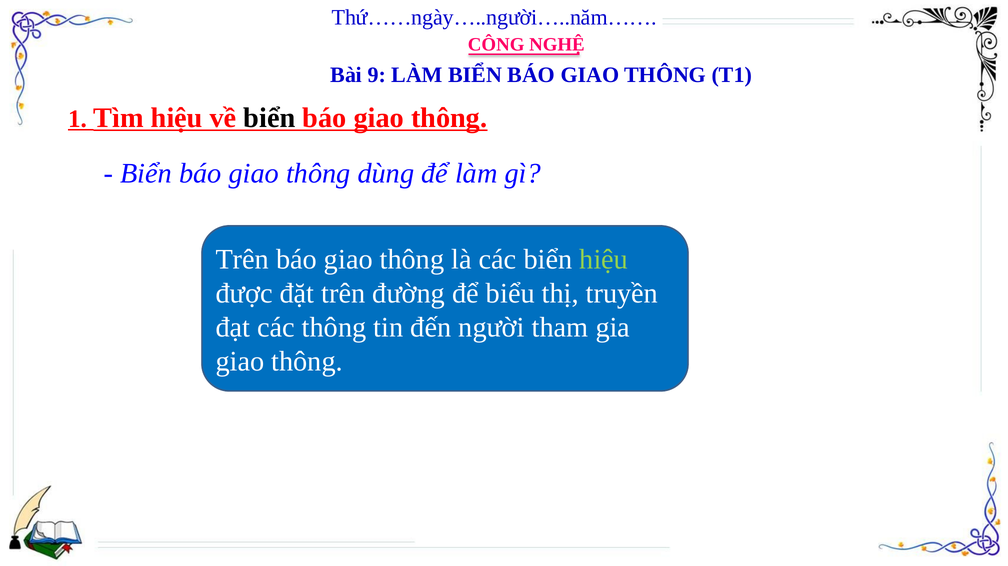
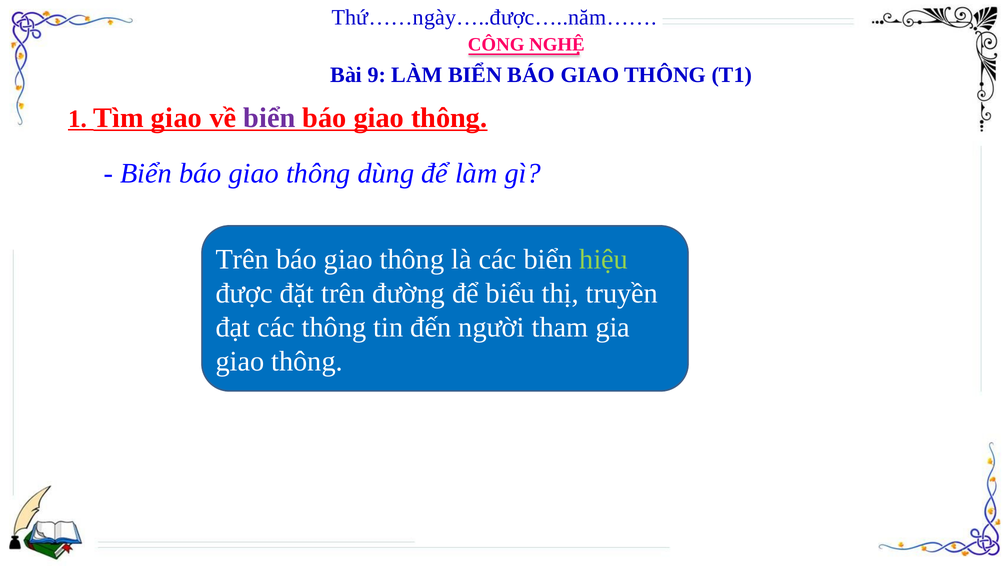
Thứ……ngày…..người…..năm……: Thứ……ngày…..người…..năm…… -> Thứ……ngày…..được…..năm…… (494, 18)
Tìm hiệu: hiệu -> giao (177, 118)
biển colour: black -> purple (269, 118)
